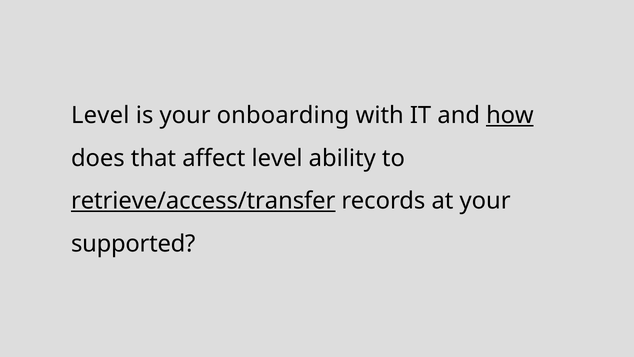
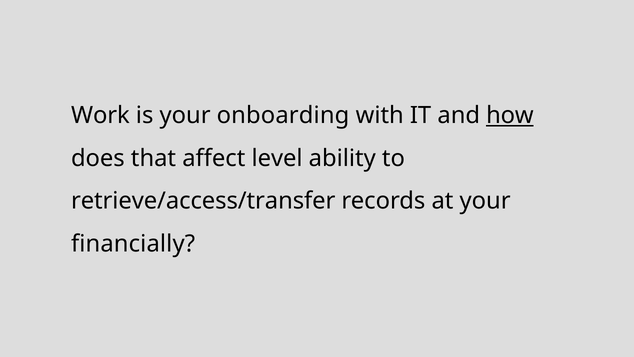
Level: Level -> Work (100, 115)
retrieve/access/transfer underline: present -> none (203, 201)
supported: supported -> financially (133, 244)
